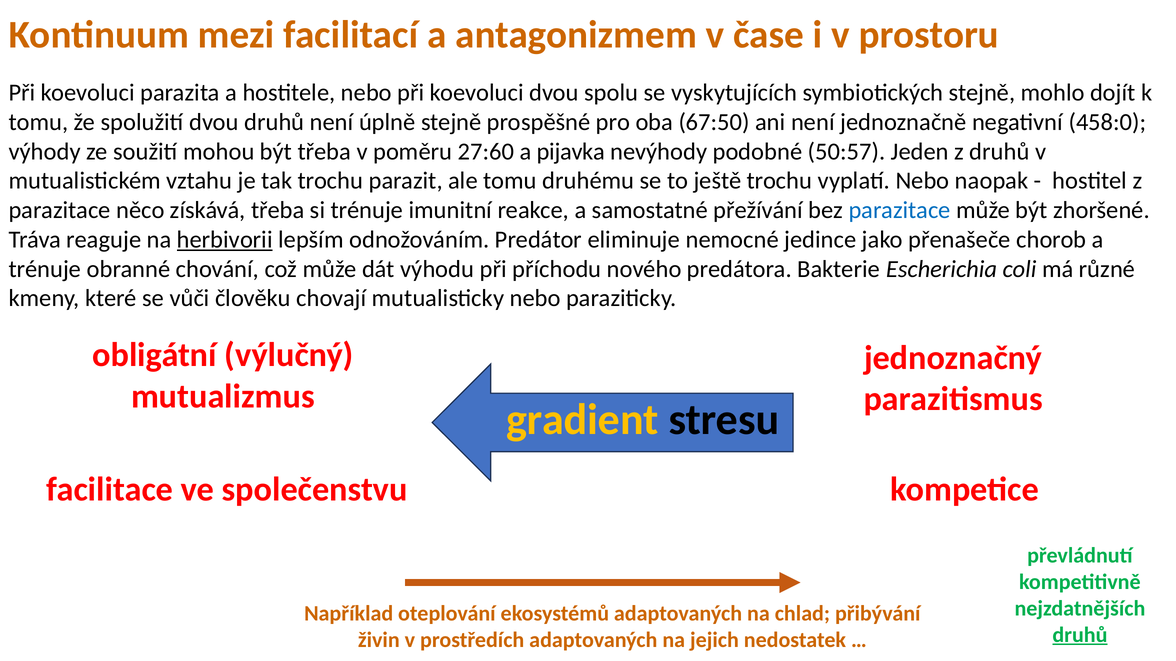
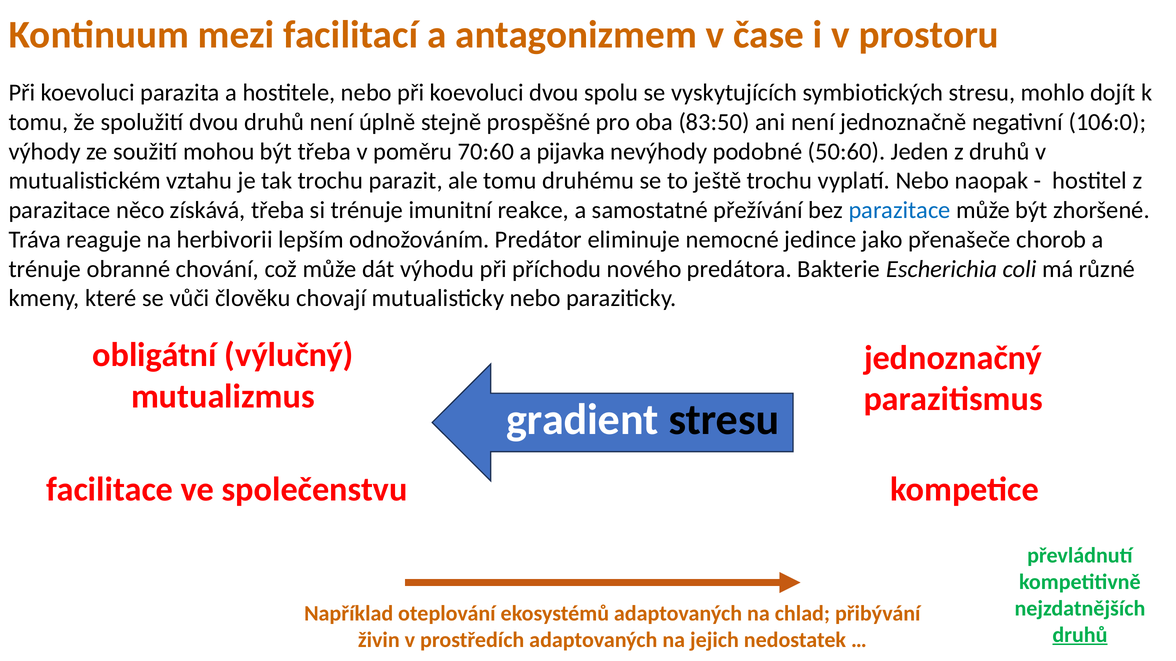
symbiotických stejně: stejně -> stresu (982, 93)
67:50: 67:50 -> 83:50 (714, 122)
458:0: 458:0 -> 106:0 (1107, 122)
27:60: 27:60 -> 70:60 (486, 152)
50:57: 50:57 -> 50:60 (847, 152)
herbivorii underline: present -> none (225, 240)
gradient colour: yellow -> white (582, 420)
